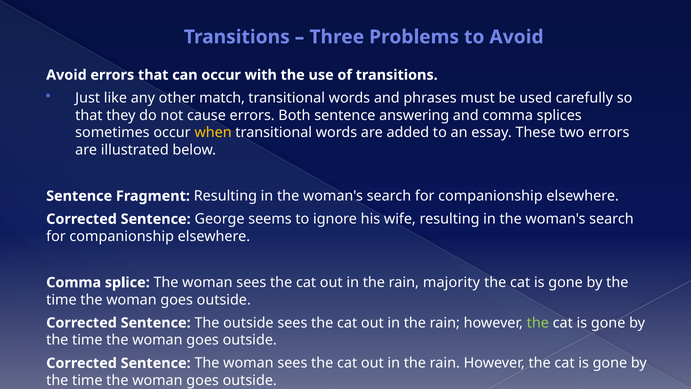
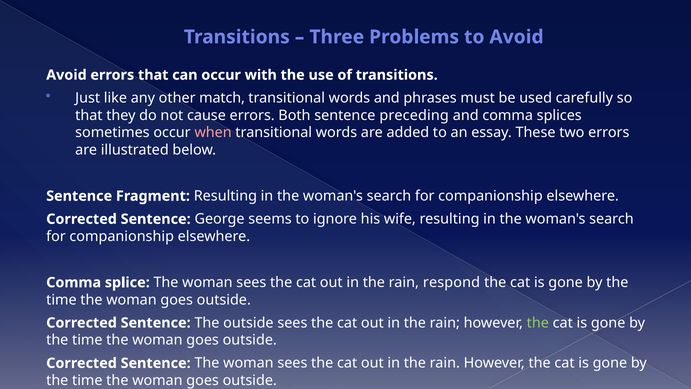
answering: answering -> preceding (414, 115)
when colour: yellow -> pink (213, 133)
majority: majority -> respond (451, 282)
